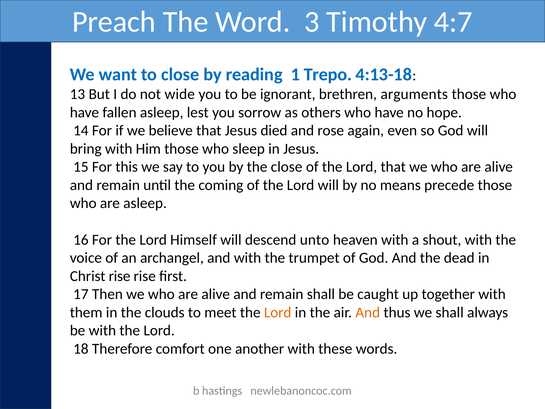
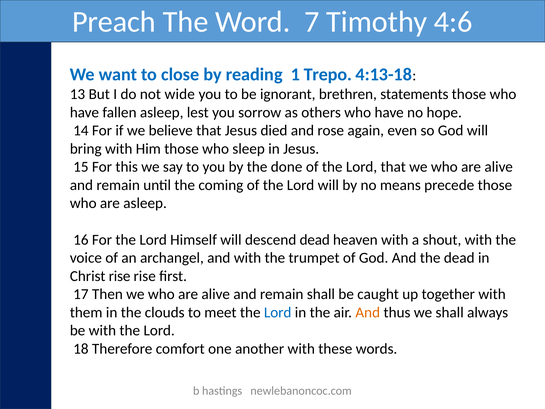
3: 3 -> 7 (312, 22)
4:7: 4:7 -> 4:6 (453, 22)
arguments: arguments -> statements (414, 94)
the close: close -> done (287, 167)
descend unto: unto -> dead (315, 240)
Lord colour: orange -> blue (278, 312)
